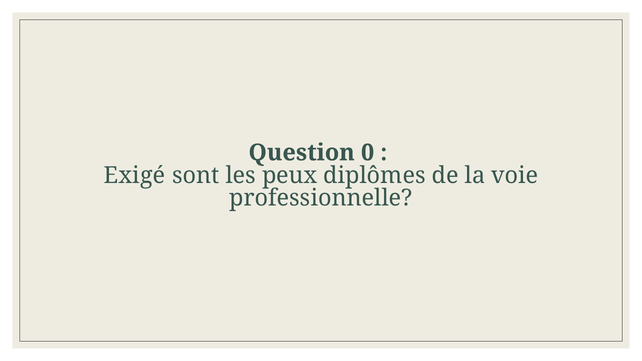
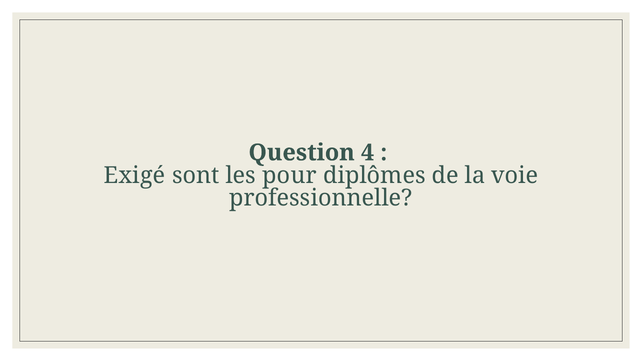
0: 0 -> 4 (368, 153)
peux: peux -> pour (290, 175)
